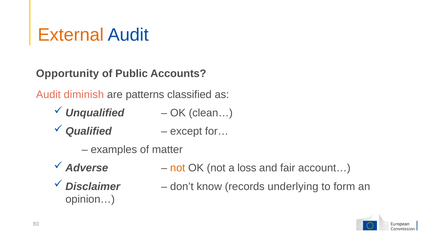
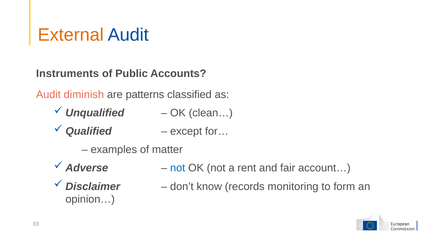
Opportunity: Opportunity -> Instruments (68, 74)
not colour: orange -> blue (178, 168)
loss: loss -> rent (247, 168)
underlying: underlying -> monitoring (293, 187)
